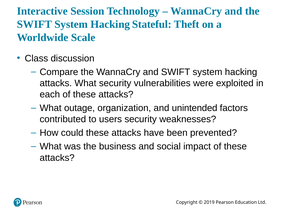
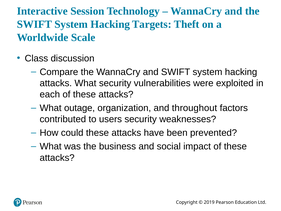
Stateful: Stateful -> Targets (152, 24)
unintended: unintended -> throughout (195, 108)
